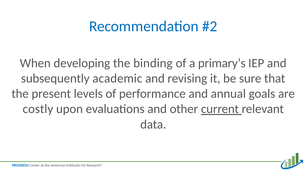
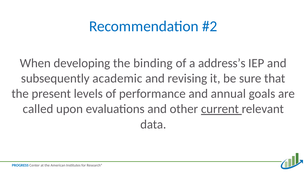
primary’s: primary’s -> address’s (222, 63)
costly: costly -> called (38, 109)
